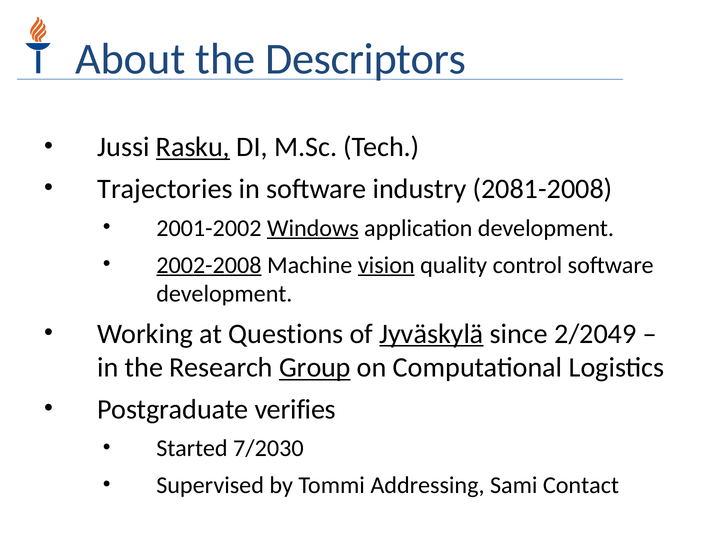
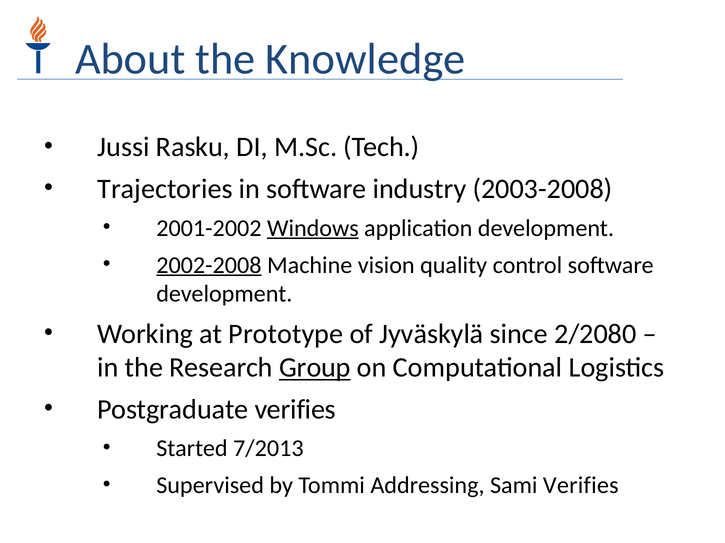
Descriptors: Descriptors -> Knowledge (365, 59)
Rasku underline: present -> none (193, 147)
2081-2008: 2081-2008 -> 2003-2008 (543, 189)
vision underline: present -> none (386, 265)
Questions: Questions -> Prototype (286, 334)
Jyväskylä underline: present -> none (431, 334)
2/2049: 2/2049 -> 2/2080 (595, 334)
7/2030: 7/2030 -> 7/2013 (268, 449)
Sami Contact: Contact -> Verifies (581, 486)
